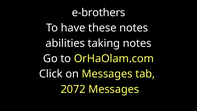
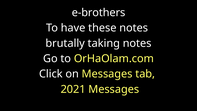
abilities: abilities -> brutally (65, 43)
2072: 2072 -> 2021 (73, 89)
